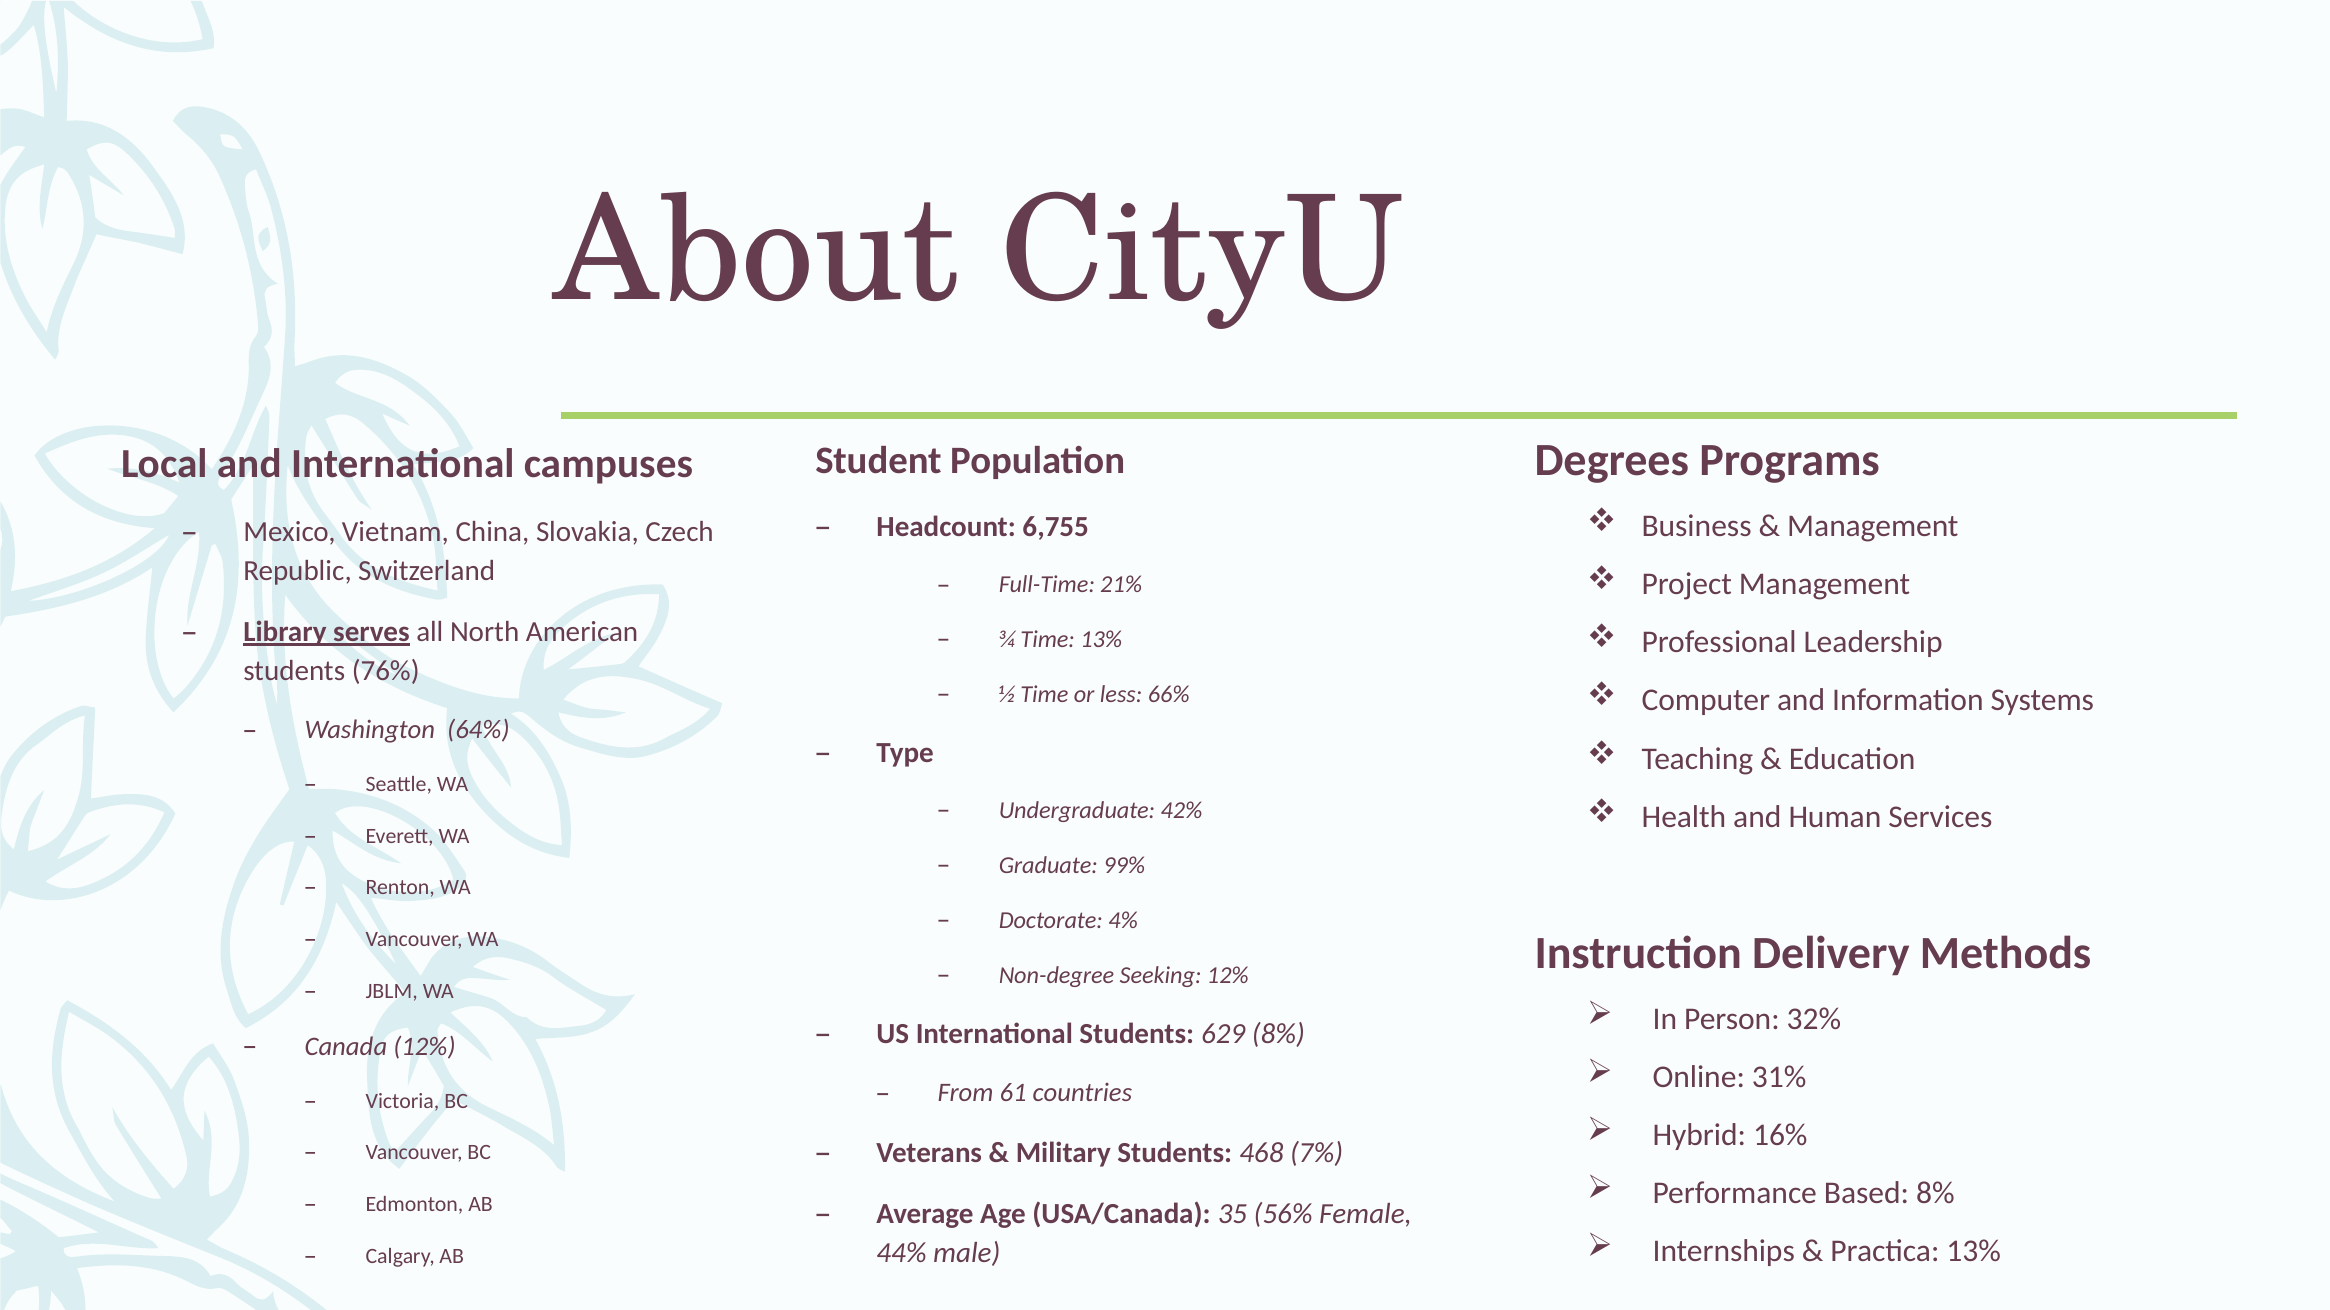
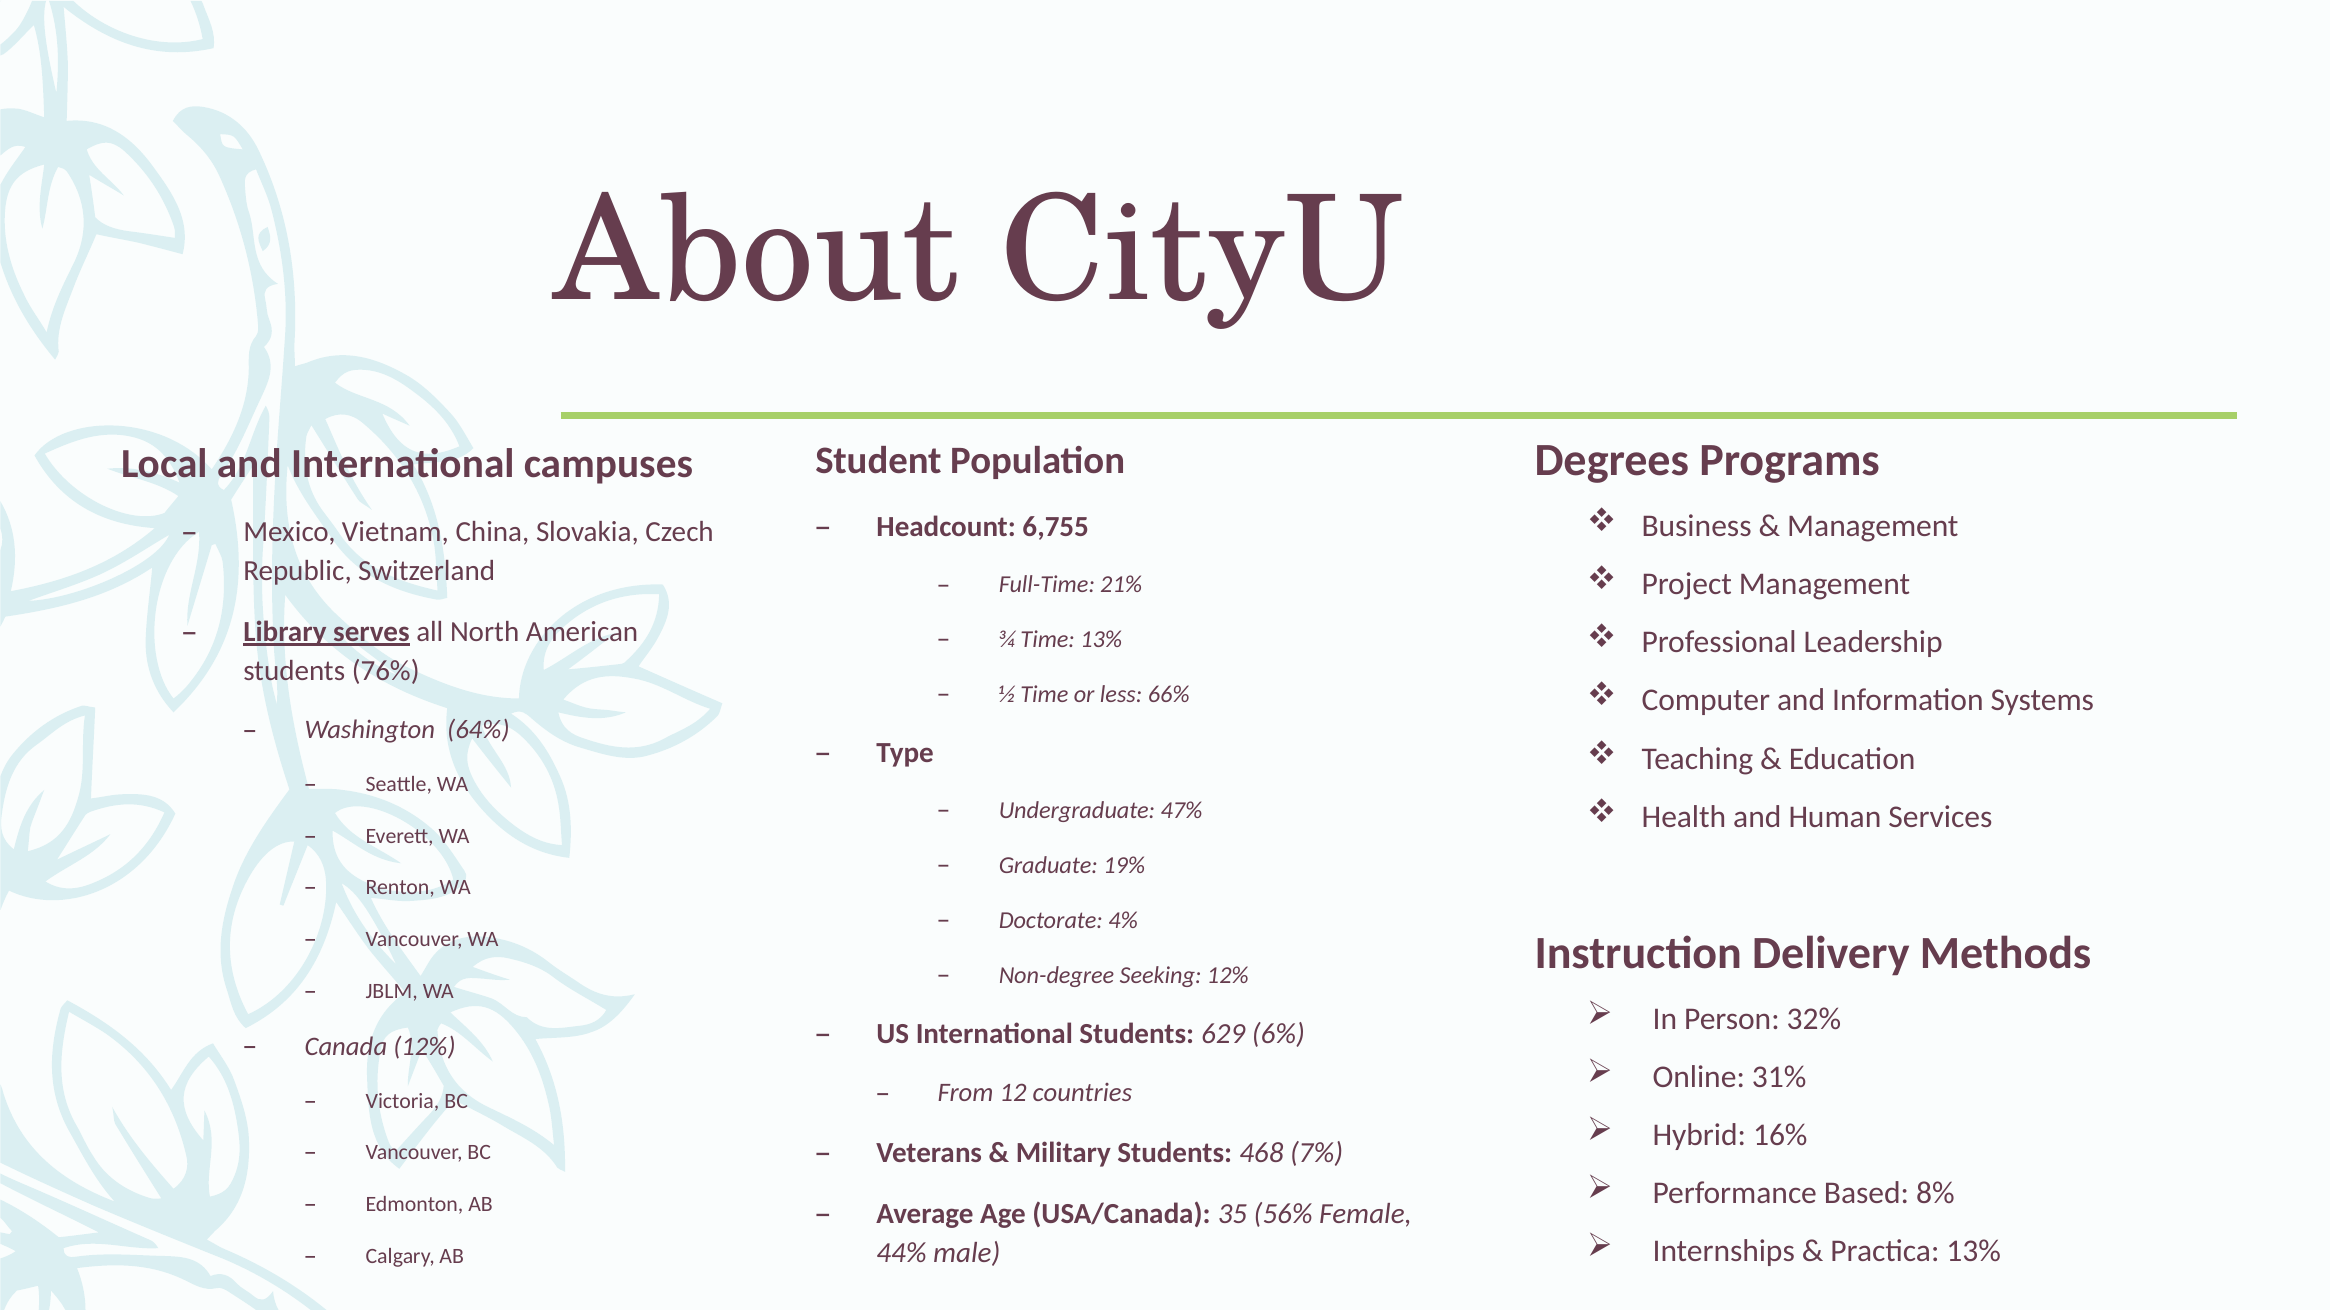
42%: 42% -> 47% (1182, 811)
99%: 99% -> 19% (1124, 866)
629 8%: 8% -> 6% (1278, 1034)
61: 61 -> 12 (1013, 1094)
